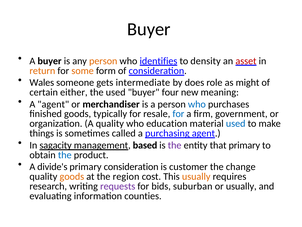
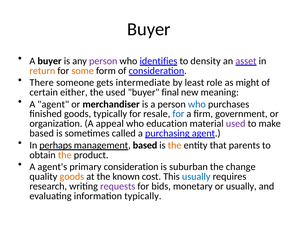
person colour: orange -> purple (103, 61)
asset colour: red -> purple (246, 61)
Wales: Wales -> There (42, 82)
does: does -> least (194, 82)
four: four -> final (170, 92)
A quality: quality -> appeal (110, 123)
used colour: blue -> purple (236, 123)
things: things -> based (42, 133)
sagacity: sagacity -> perhaps (56, 145)
the colour: purple -> orange (175, 145)
that primary: primary -> parents (244, 145)
the colour: blue -> orange (65, 155)
divide's: divide's -> agent's (52, 167)
customer: customer -> suburban (188, 167)
region: region -> known (126, 176)
usually colour: orange -> blue (196, 176)
suburban: suburban -> monetary (193, 186)
information counties: counties -> typically (143, 196)
